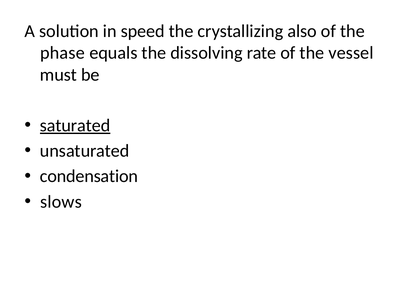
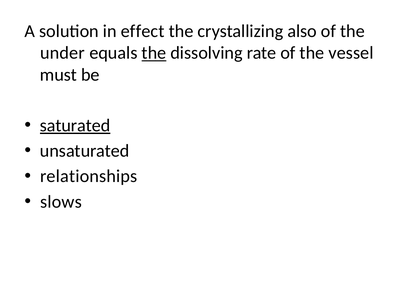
speed: speed -> effect (143, 31)
phase: phase -> under (62, 53)
the underline: none -> present (154, 53)
condensation: condensation -> relationships (89, 177)
